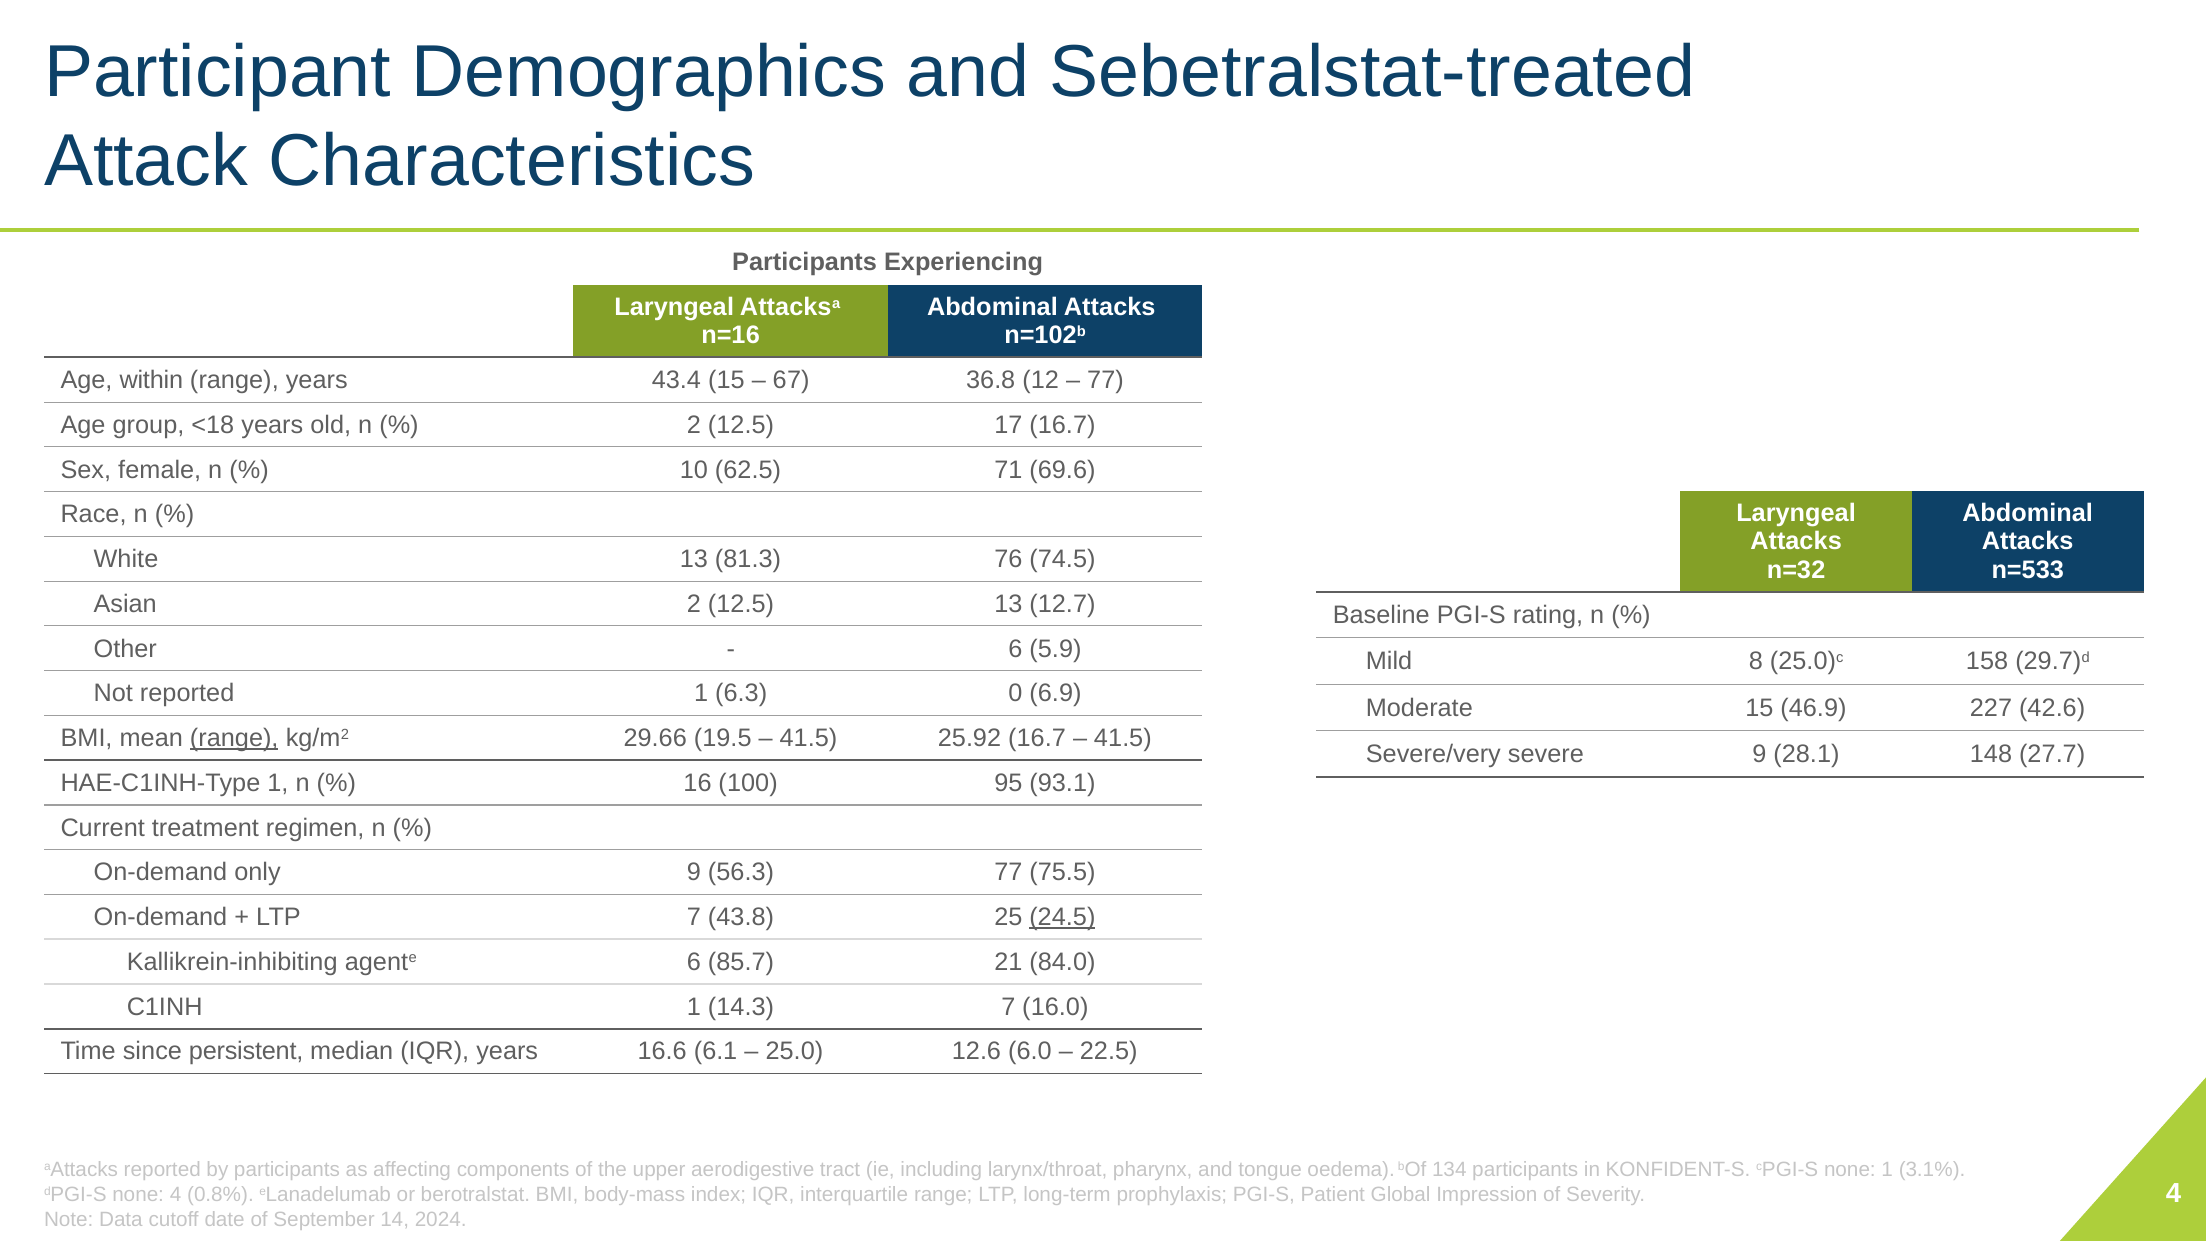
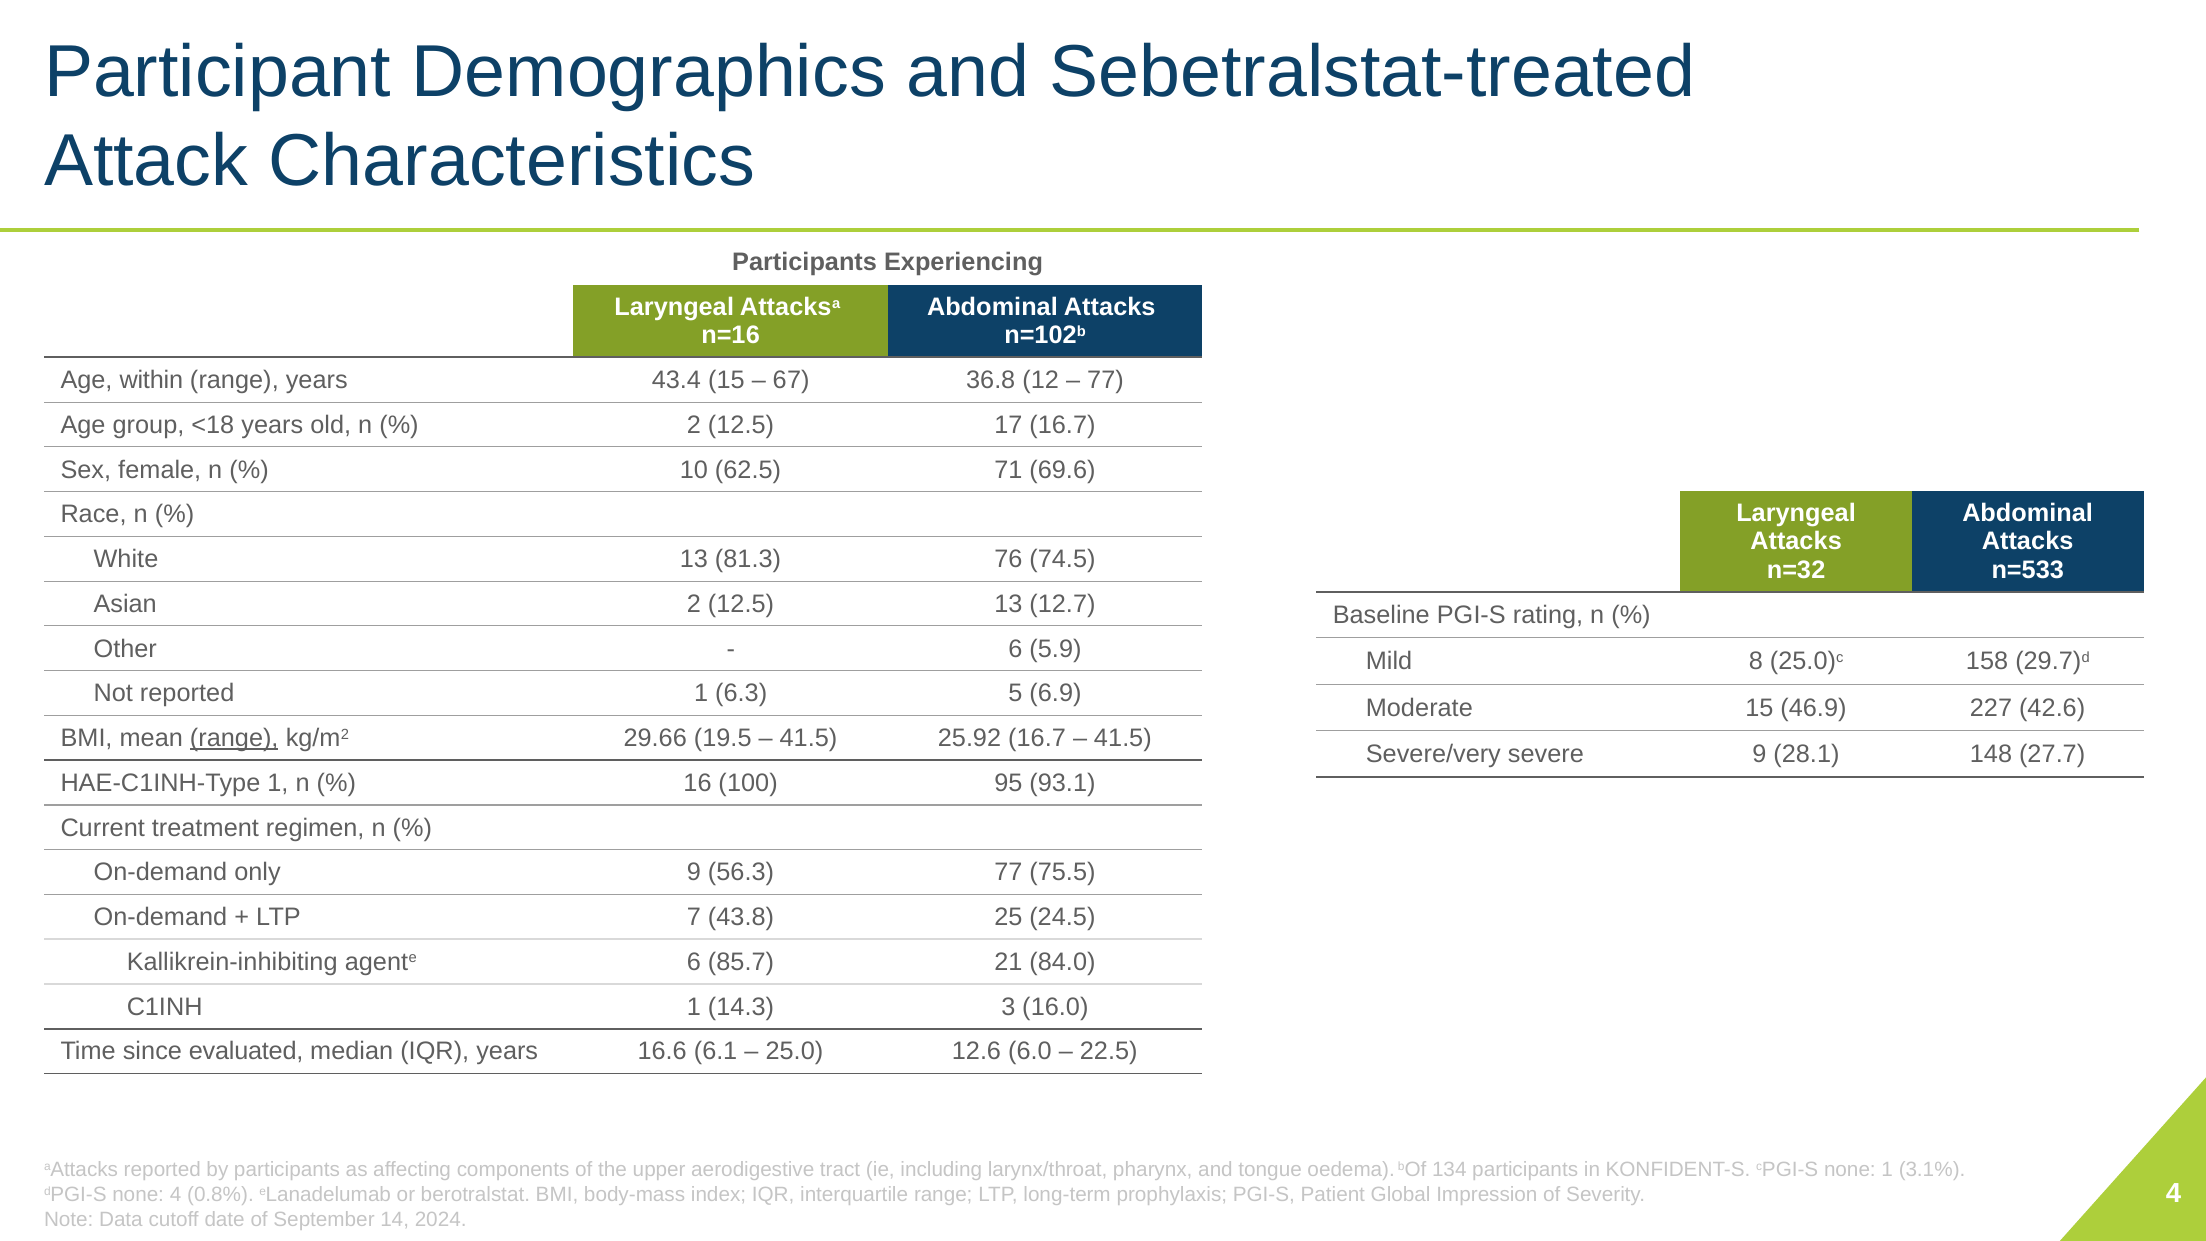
0: 0 -> 5 (1015, 693)
24.5 underline: present -> none (1062, 917)
14.3 7: 7 -> 3 (1008, 1007)
persistent: persistent -> evaluated (246, 1051)
